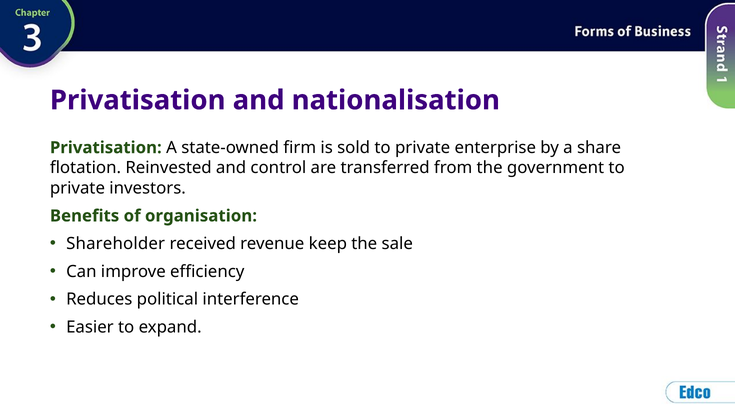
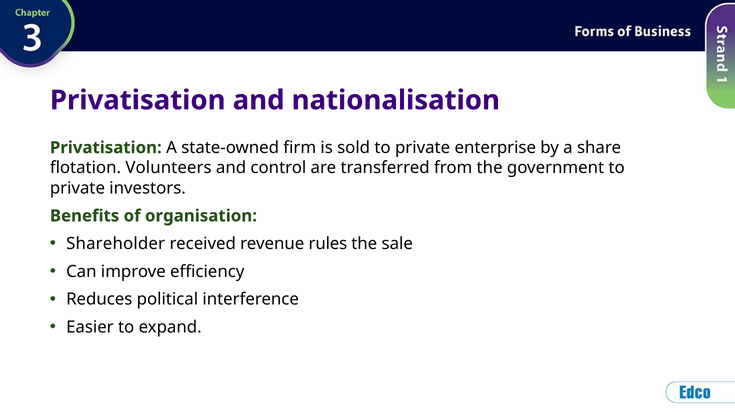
Reinvested: Reinvested -> Volunteers (169, 168)
keep: keep -> rules (328, 244)
